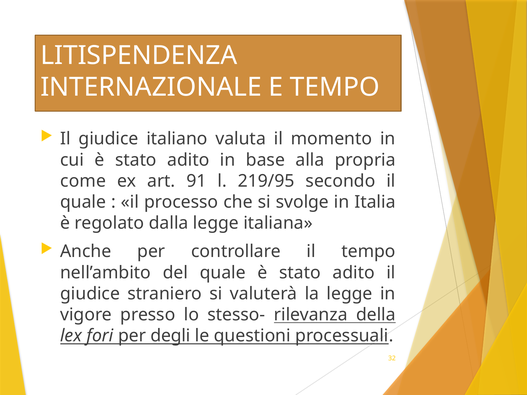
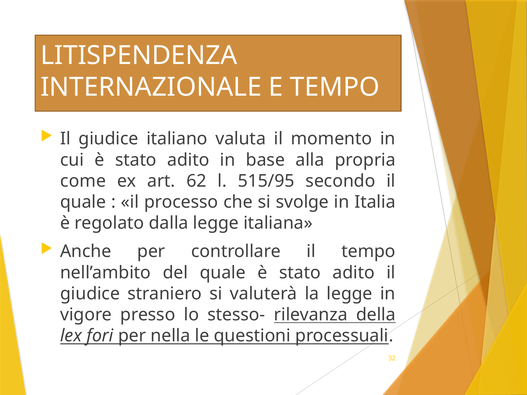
91: 91 -> 62 (196, 181)
219/95: 219/95 -> 515/95 (266, 181)
degli: degli -> nella (170, 336)
